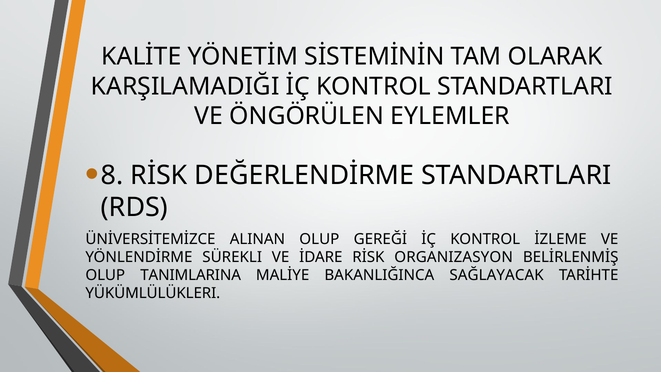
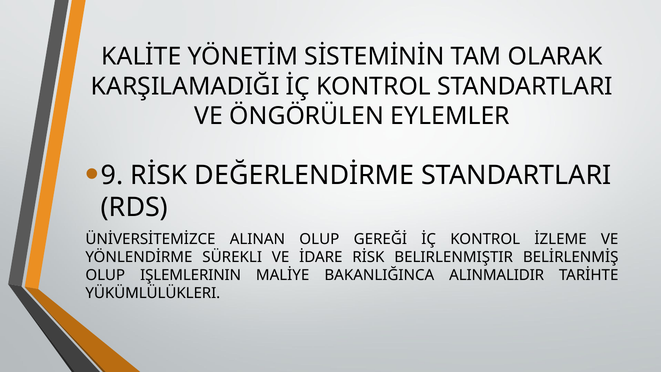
8: 8 -> 9 (112, 175)
ORGANIZASYON: ORGANIZASYON -> BELIRLENMIŞTIR (454, 257)
TANIMLARINA: TANIMLARINA -> IŞLEMLERININ (191, 275)
SAĞLAYACAK: SAĞLAYACAK -> ALINMALIDIR (497, 275)
